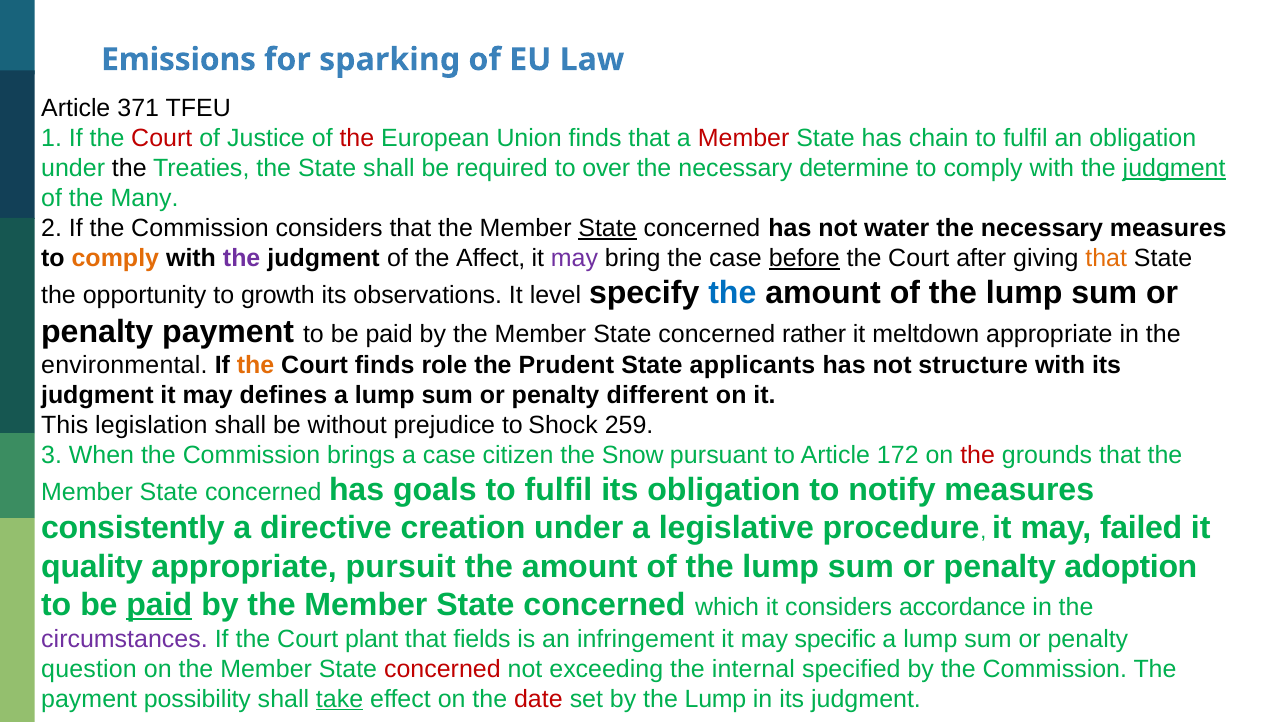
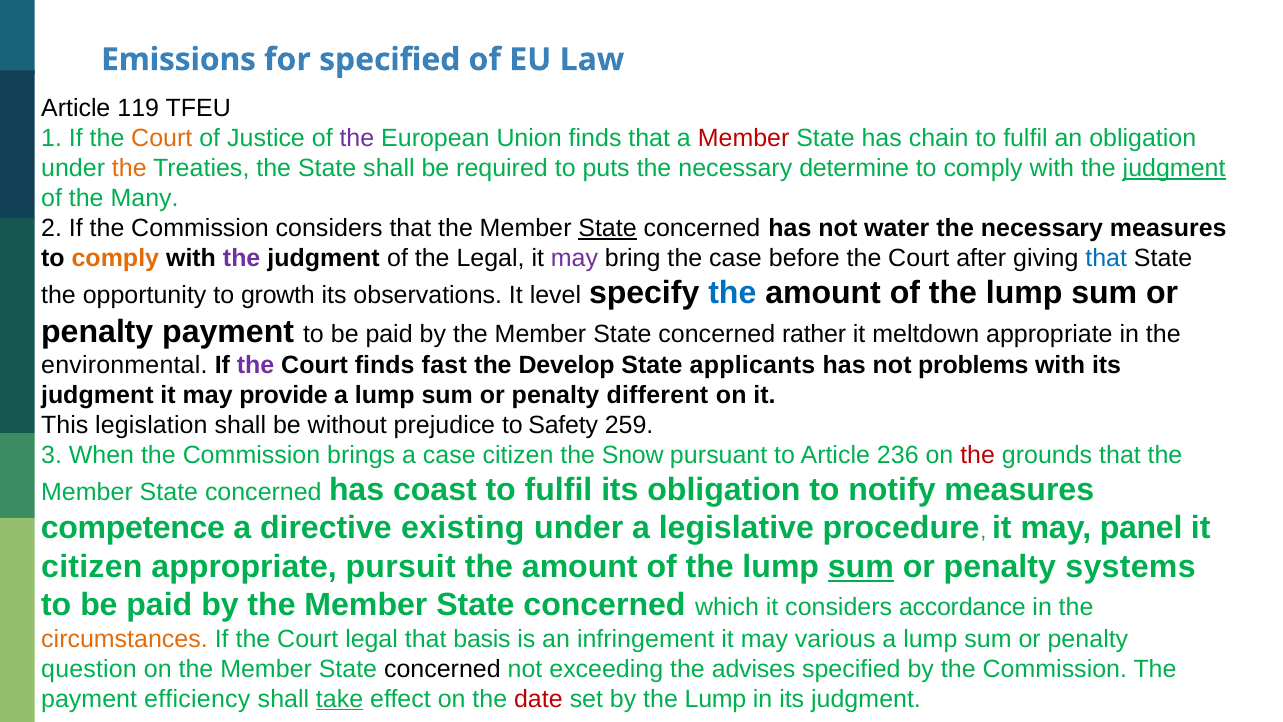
for sparking: sparking -> specified (390, 60)
371: 371 -> 119 (138, 108)
Court colour: red -> orange (162, 138)
the colour: red -> purple (357, 138)
the colour: black -> orange (129, 168)
over: over -> puts (606, 168)
the Affect: Affect -> Legal (491, 258)
before underline: present -> none (804, 258)
that colour: orange -> blue (1106, 258)
the colour: orange -> purple (256, 365)
role: role -> fast (444, 365)
Prudent: Prudent -> Develop (567, 365)
structure: structure -> problems (973, 365)
defines: defines -> provide (284, 395)
Shock: Shock -> Safety (563, 425)
172: 172 -> 236 (898, 455)
goals: goals -> coast (435, 490)
consistently: consistently -> competence (133, 528)
creation: creation -> existing (463, 528)
failed: failed -> panel (1141, 528)
quality: quality -> citizen (92, 567)
sum underline: none -> present (861, 567)
adoption: adoption -> systems (1131, 567)
paid underline: present -> none (159, 605)
circumstances colour: purple -> orange (124, 639)
Court plant: plant -> legal (372, 639)
fields: fields -> basis (482, 639)
specific: specific -> various (835, 639)
concerned colour: red -> black (442, 669)
internal: internal -> advises (754, 669)
possibility: possibility -> efficiency (197, 699)
